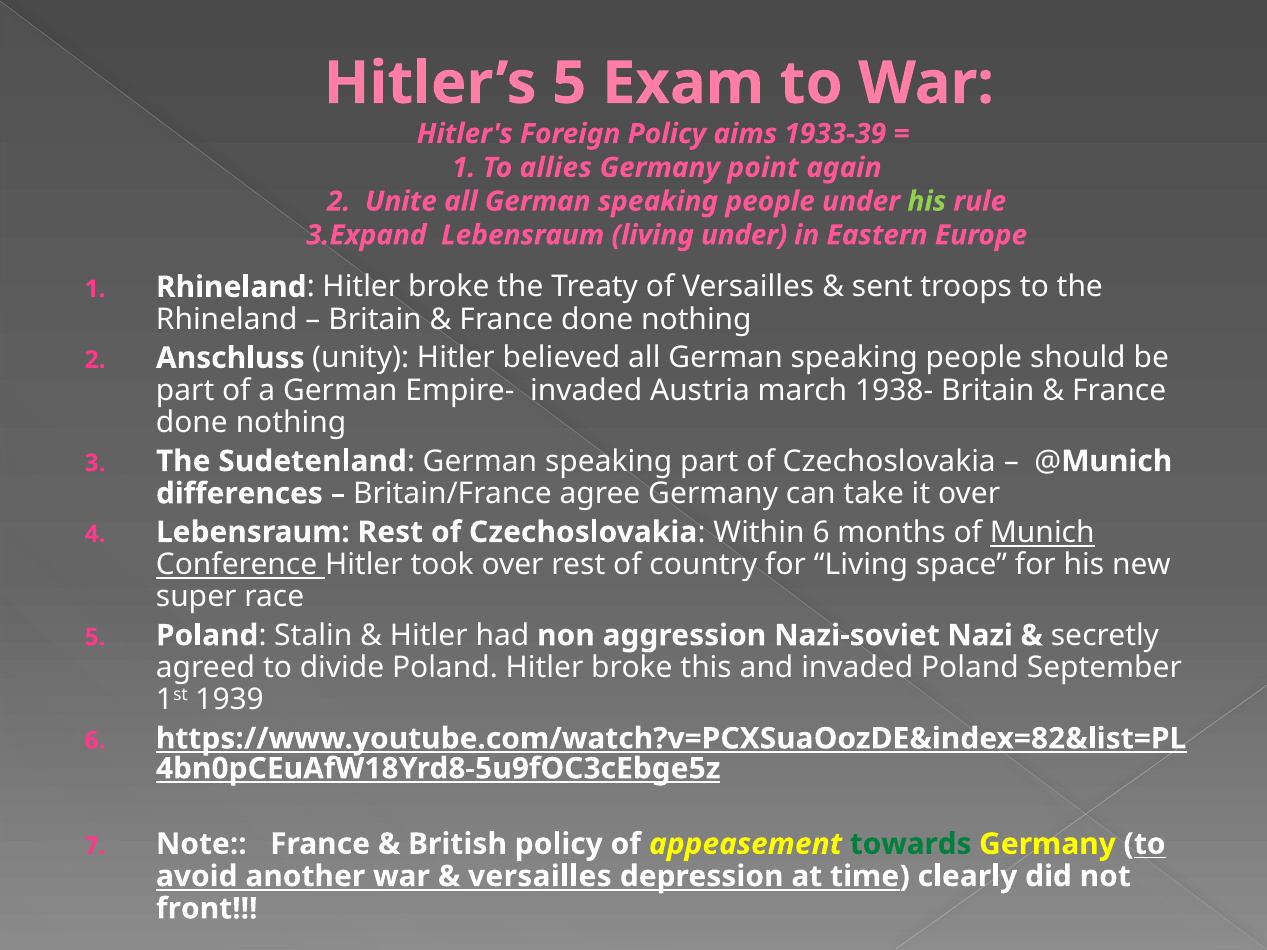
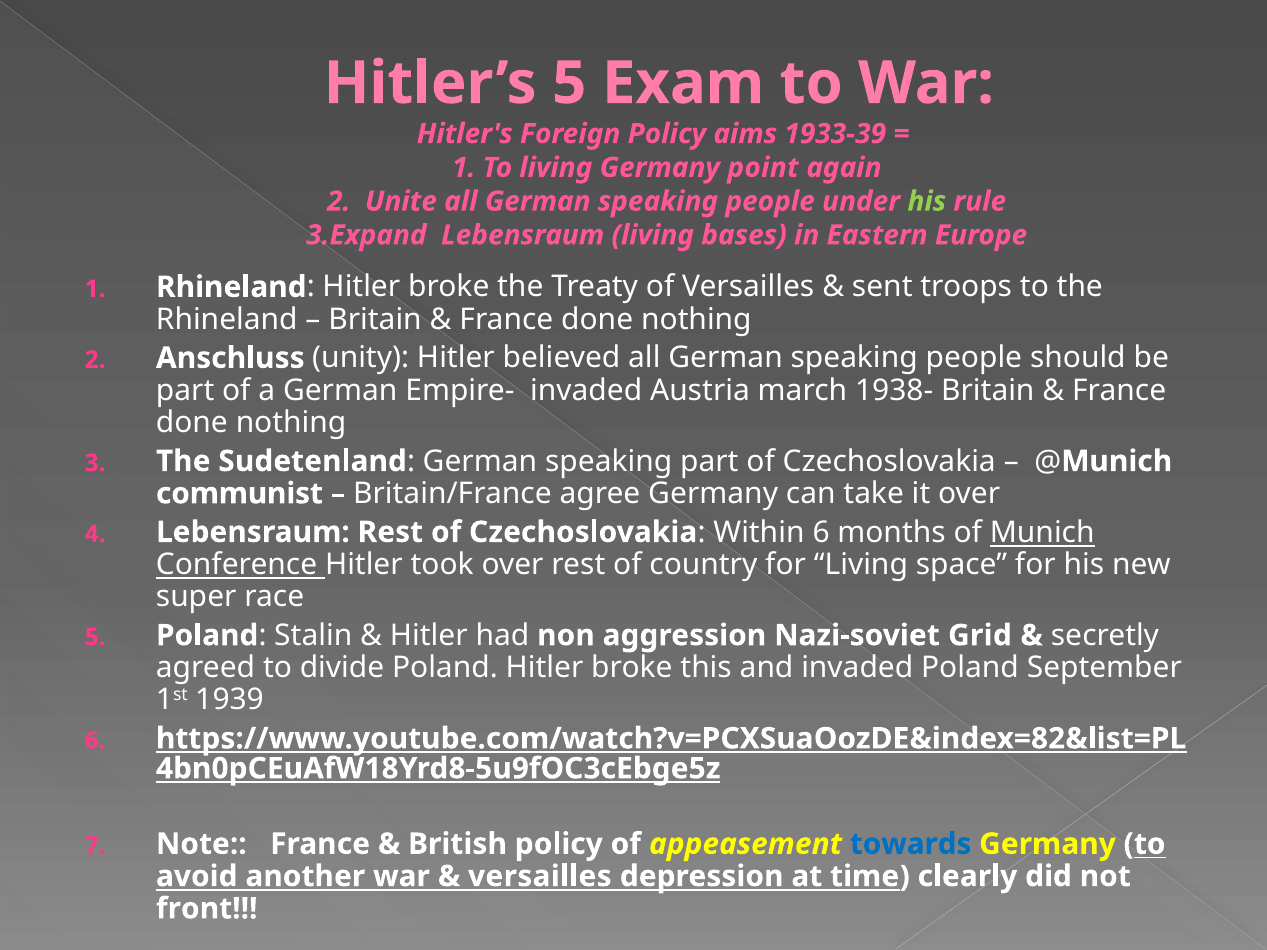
To allies: allies -> living (556, 168)
living under: under -> bases (744, 235)
differences: differences -> communist (239, 494)
Nazi: Nazi -> Grid (980, 636)
towards colour: green -> blue (911, 844)
